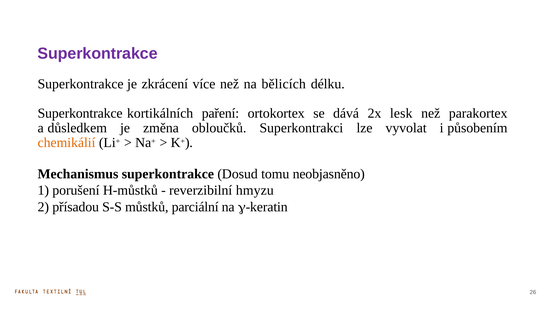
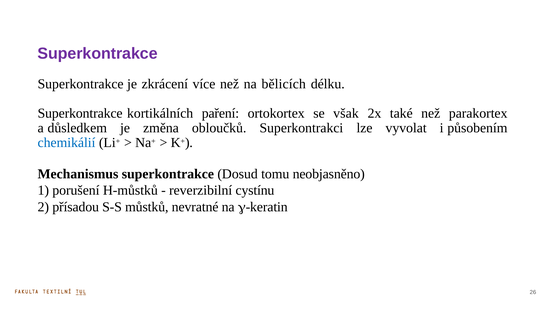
dává: dává -> však (346, 113)
lesk: lesk -> také (401, 113)
chemikálií colour: orange -> blue (67, 142)
hmyzu: hmyzu -> cystínu (255, 190)
parciální: parciální -> nevratné (195, 207)
